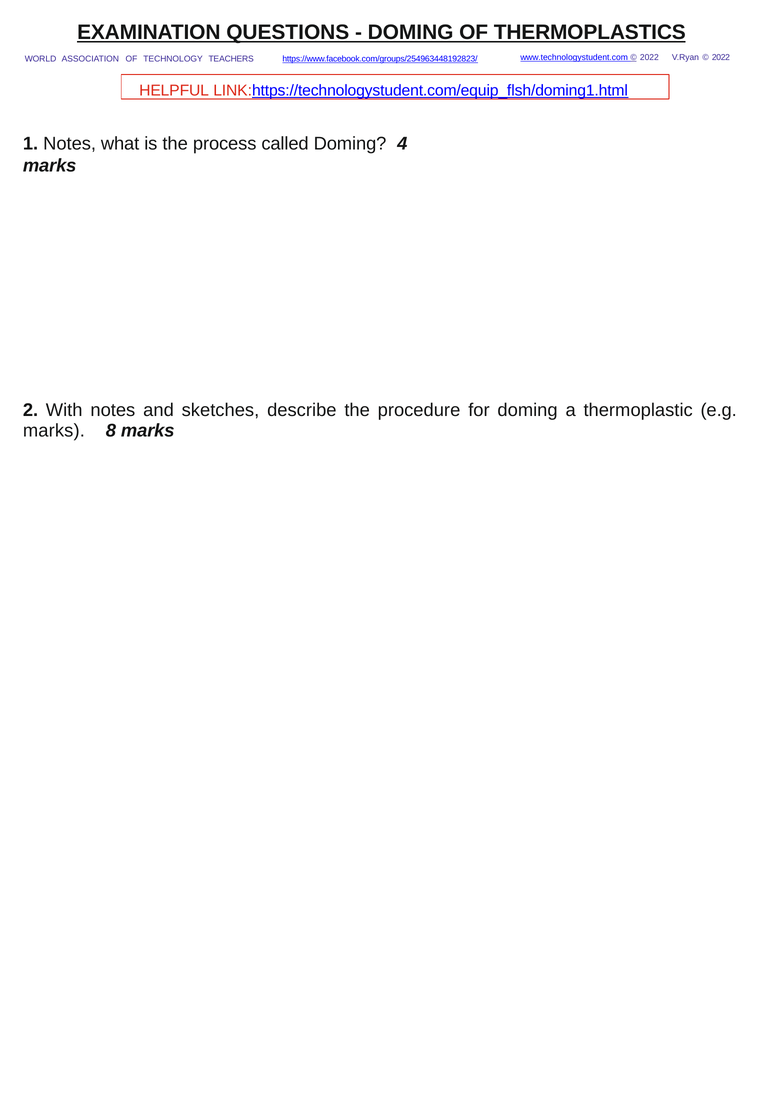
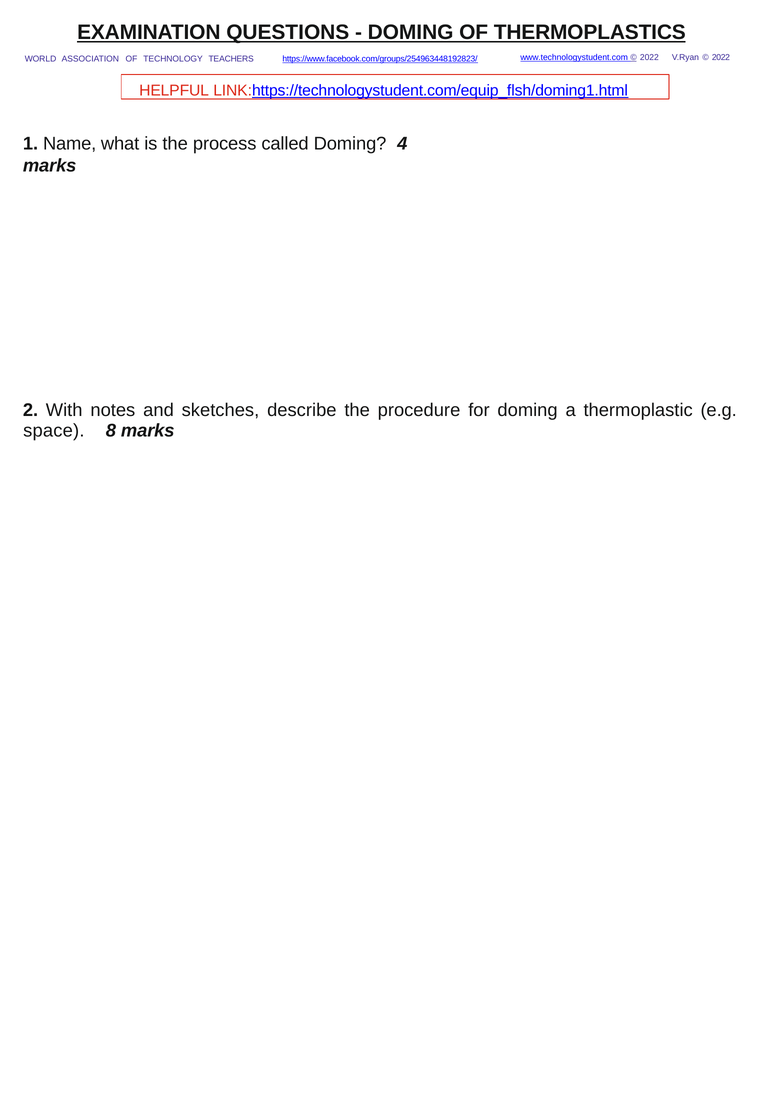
1 Notes: Notes -> Name (70, 144)
marks: marks -> space (54, 430)
